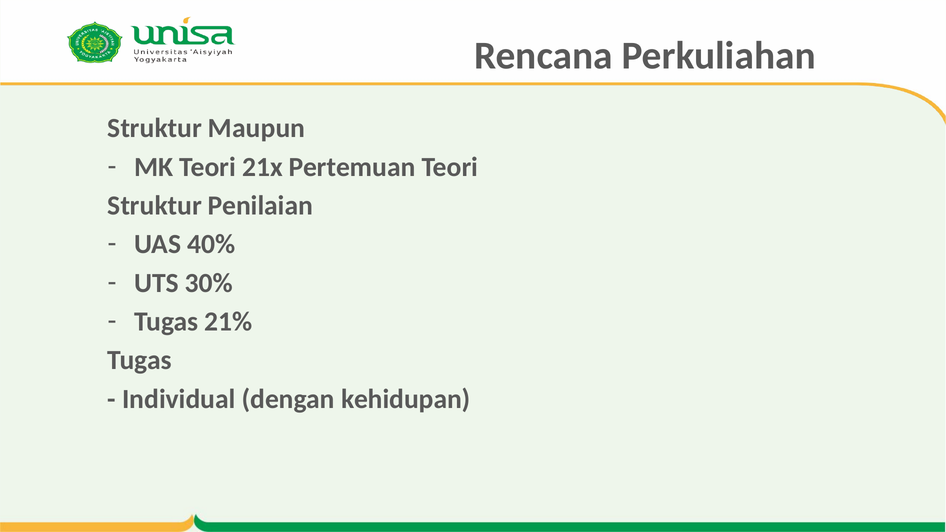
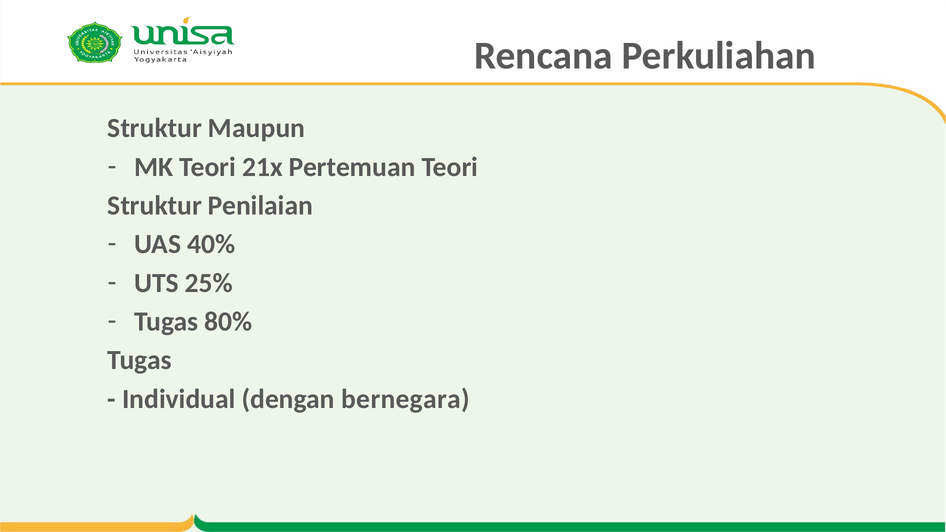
30%: 30% -> 25% (209, 283)
21%: 21% -> 80% (228, 322)
kehidupan: kehidupan -> bernegara (406, 399)
